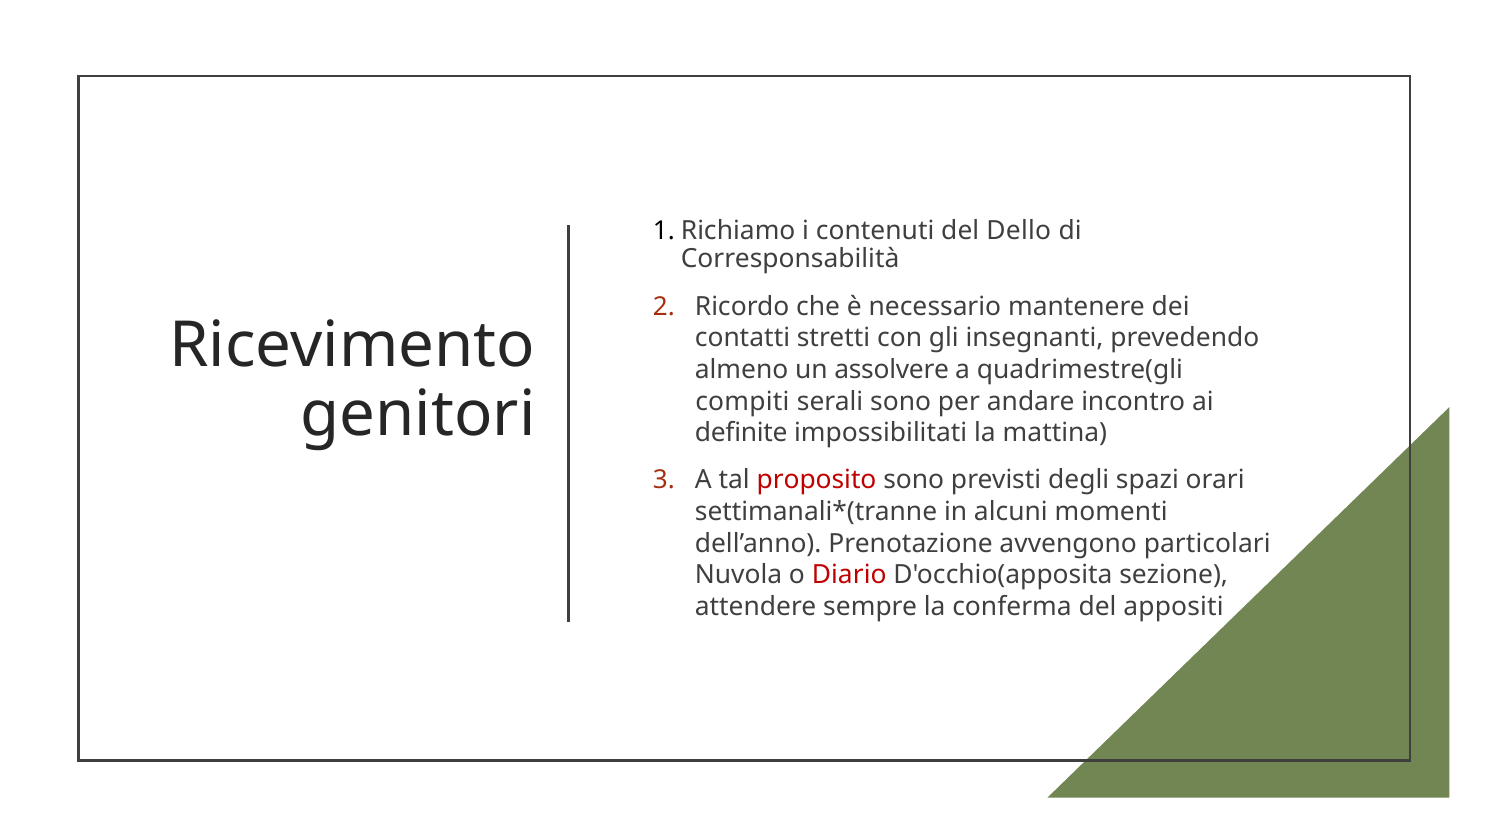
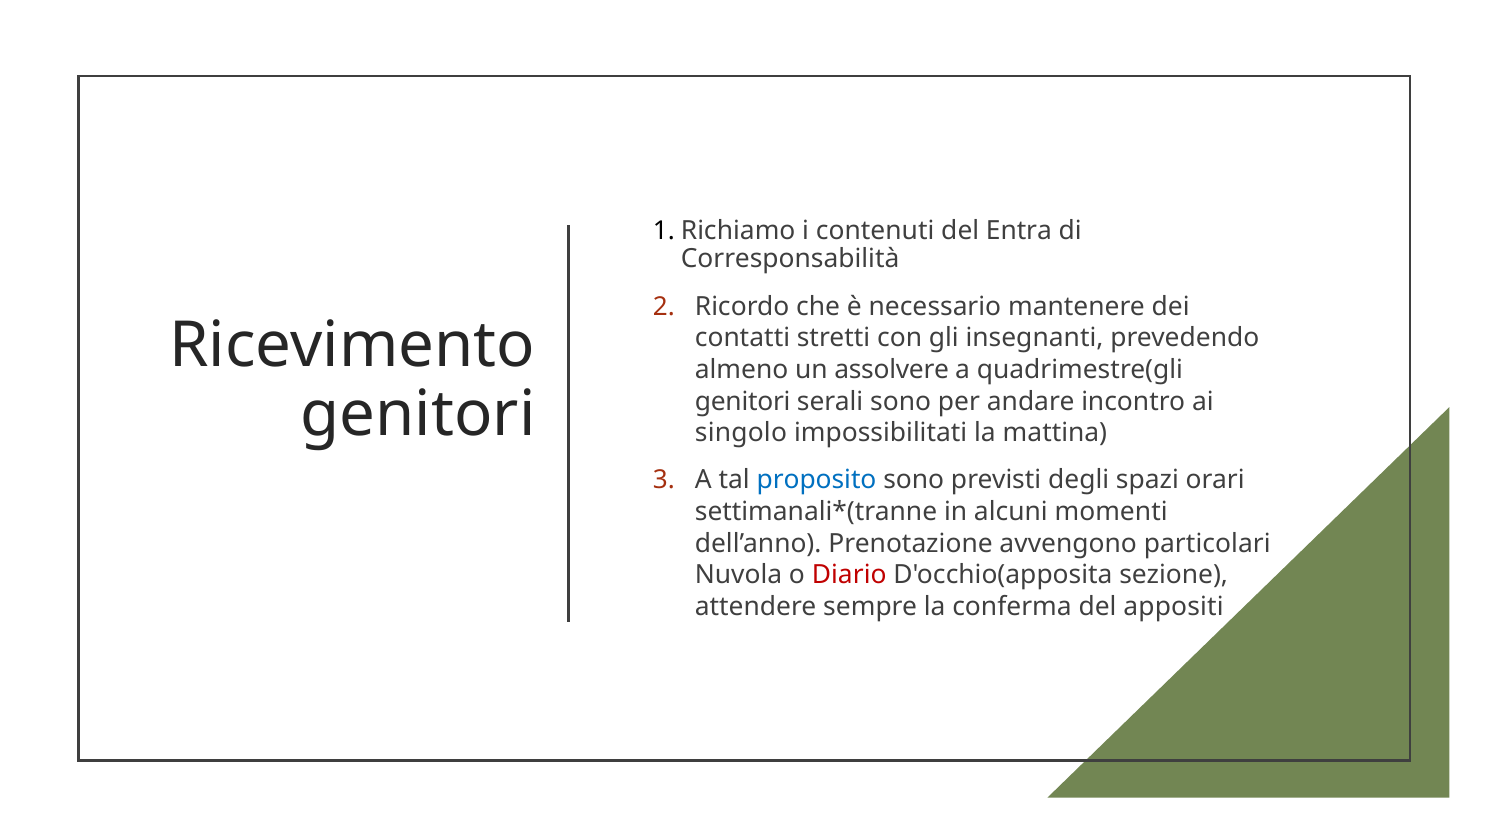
Dello: Dello -> Entra (1019, 231)
compiti: compiti -> genitori (743, 402)
definite: definite -> singolo (741, 433)
proposito colour: red -> blue (817, 480)
